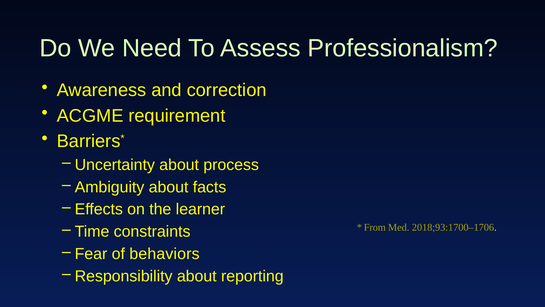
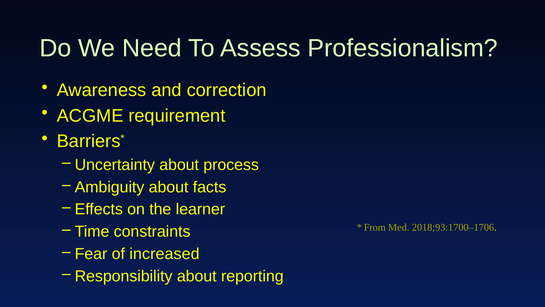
behaviors: behaviors -> increased (164, 254)
